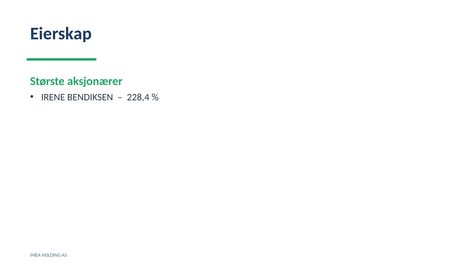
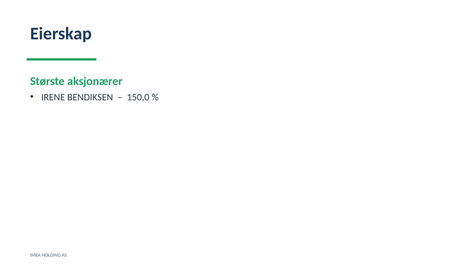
228,4: 228,4 -> 150,0 (138, 97)
